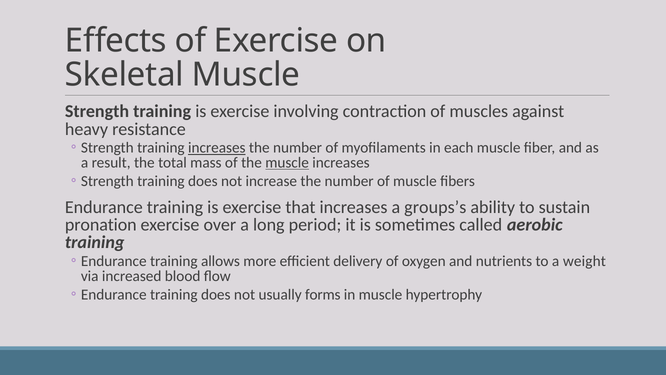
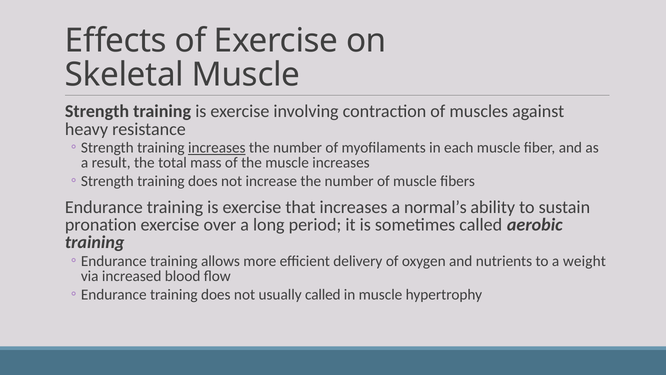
muscle underline: present -> none (287, 162)
groups’s: groups’s -> normal’s (435, 207)
usually forms: forms -> called (323, 294)
